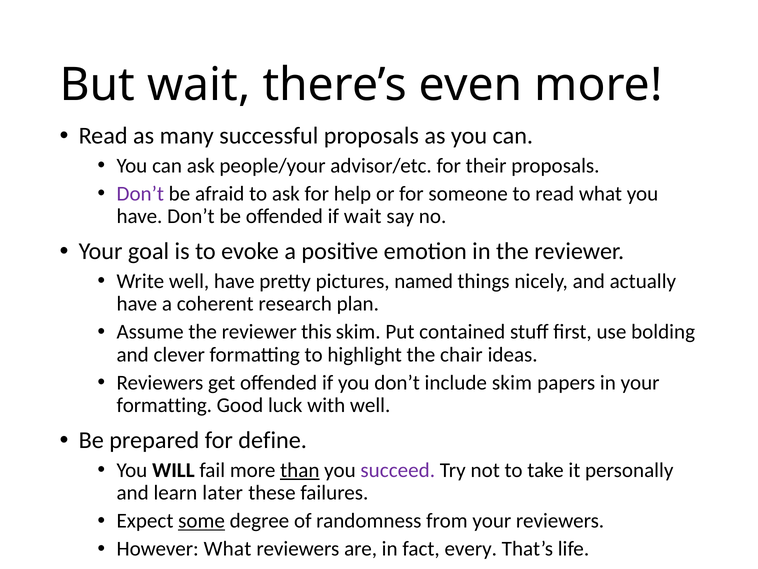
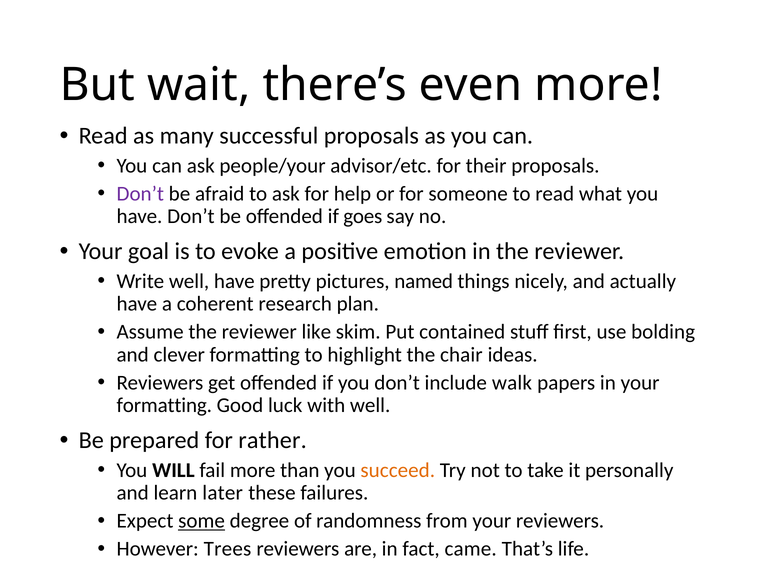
if wait: wait -> goes (363, 216)
this: this -> like (316, 332)
include skim: skim -> walk (512, 382)
define: define -> rather (273, 440)
than underline: present -> none (300, 470)
succeed colour: purple -> orange (398, 470)
However What: What -> Trees (228, 548)
every: every -> came (471, 548)
